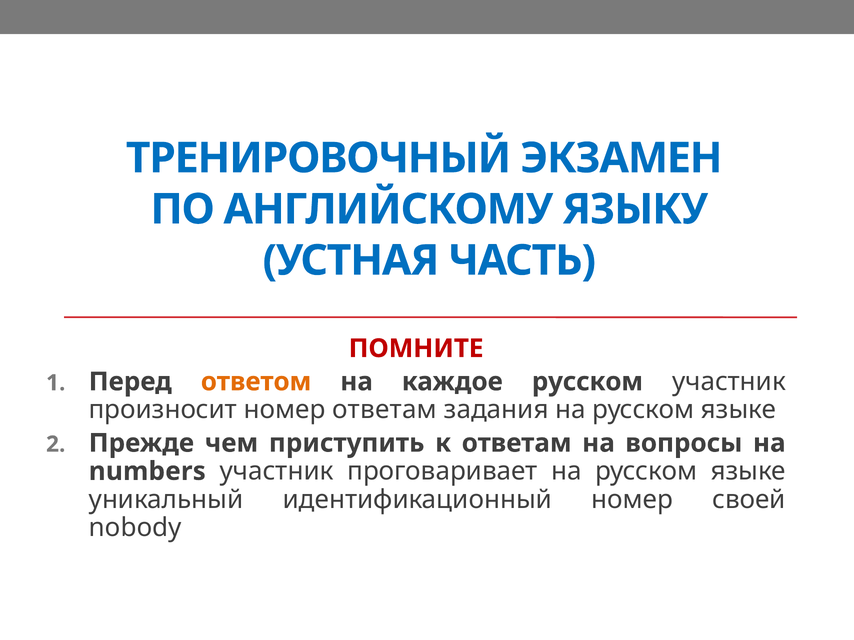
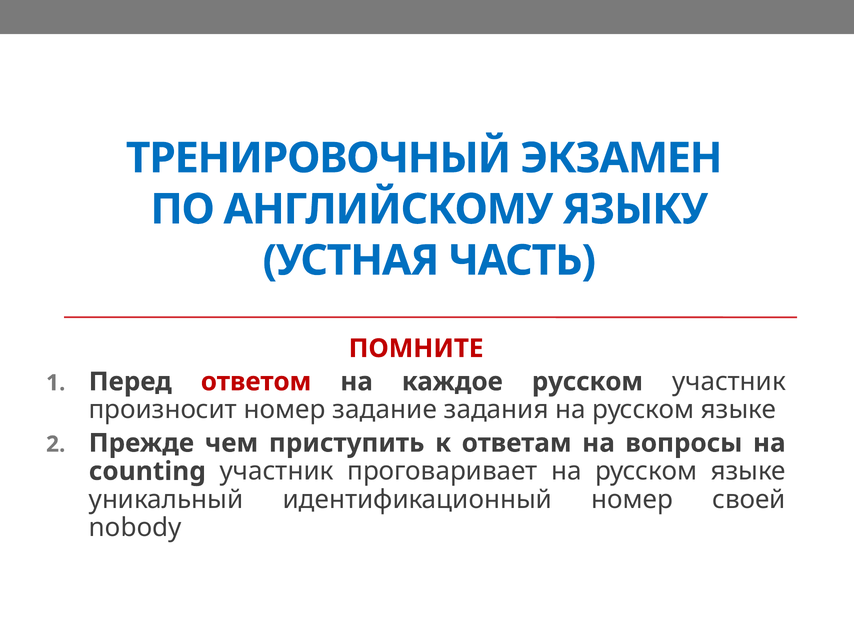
ответом colour: orange -> red (256, 382)
номер ответам: ответам -> задание (385, 410)
numbers: numbers -> counting (147, 472)
